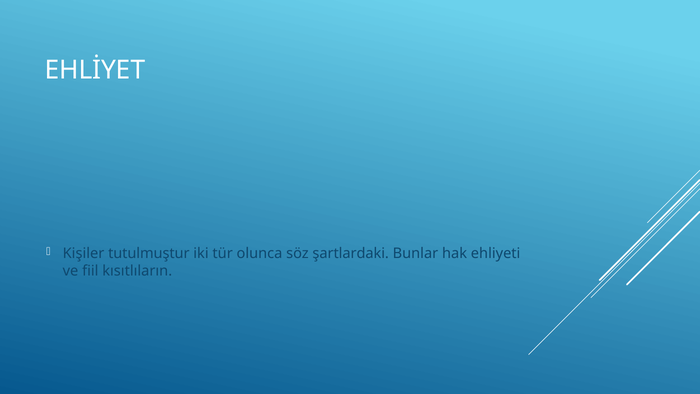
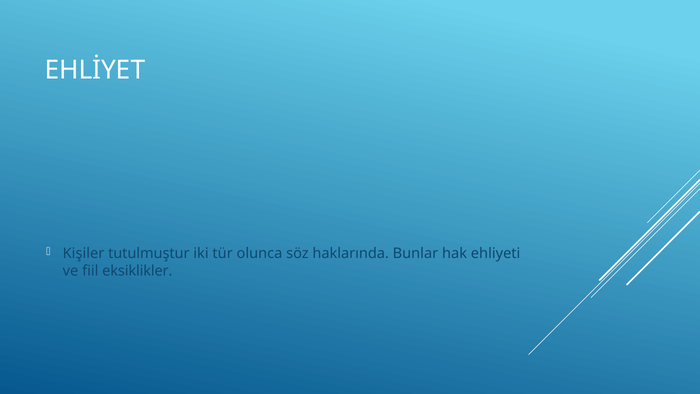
şartlardaki: şartlardaki -> haklarında (351, 253)
kısıtlıların: kısıtlıların -> eksiklikler (137, 271)
